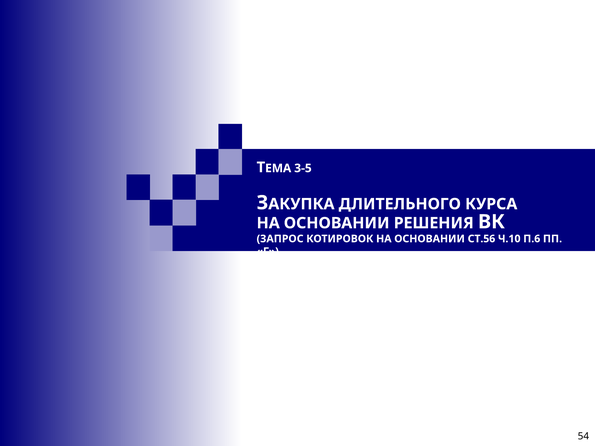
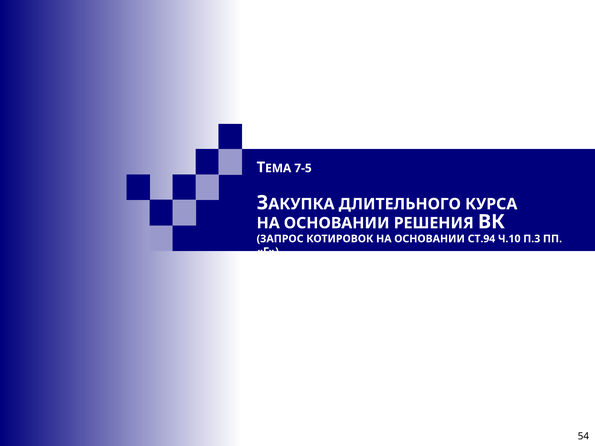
3-5: 3-5 -> 7-5 (303, 168)
СТ.56: СТ.56 -> СТ.94 (481, 239)
П.6: П.6 -> П.3 (532, 239)
